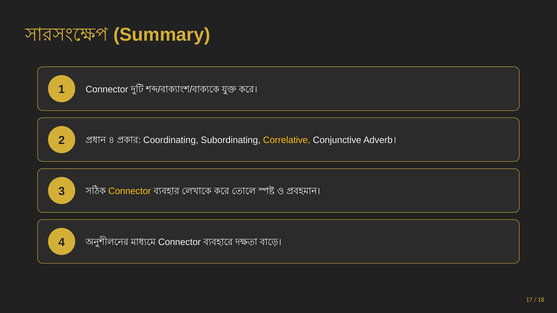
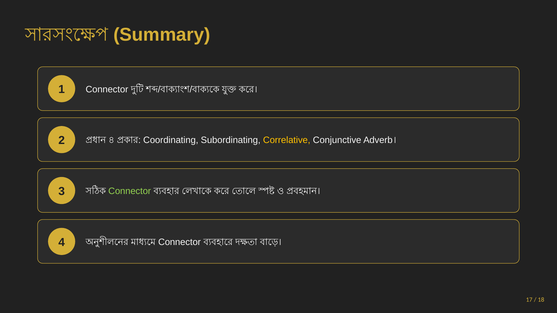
Connector colour: yellow -> light green (130, 191)
